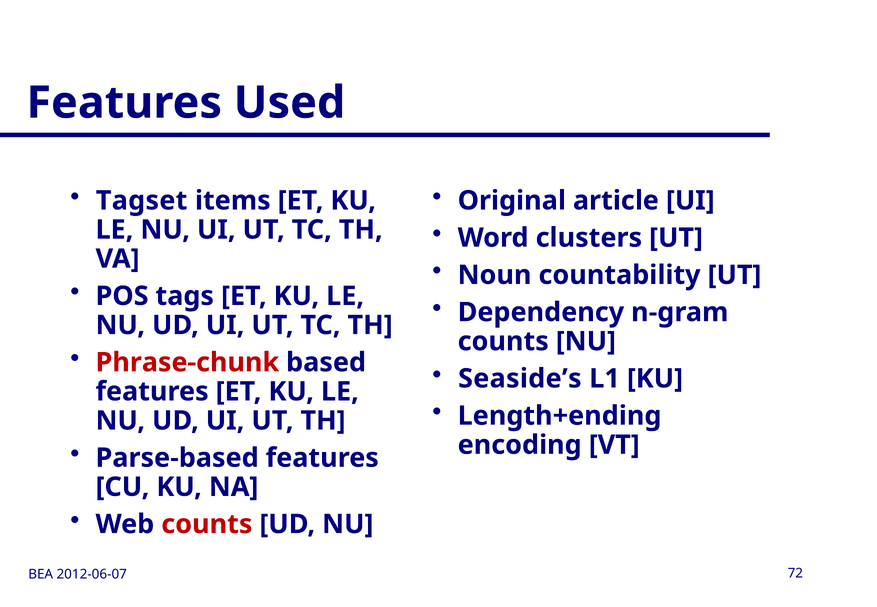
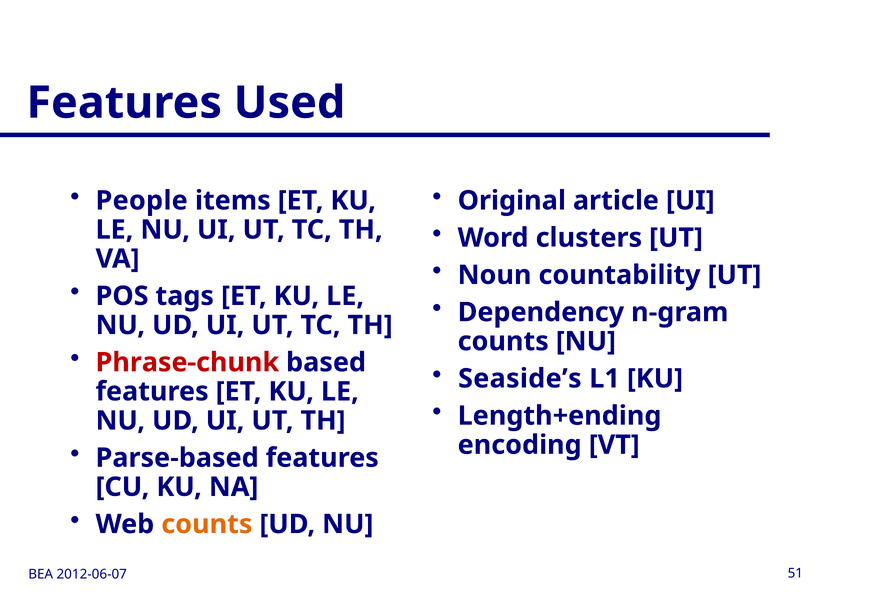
Tagset: Tagset -> People (142, 201)
counts colour: red -> orange (207, 524)
72: 72 -> 51 (795, 573)
